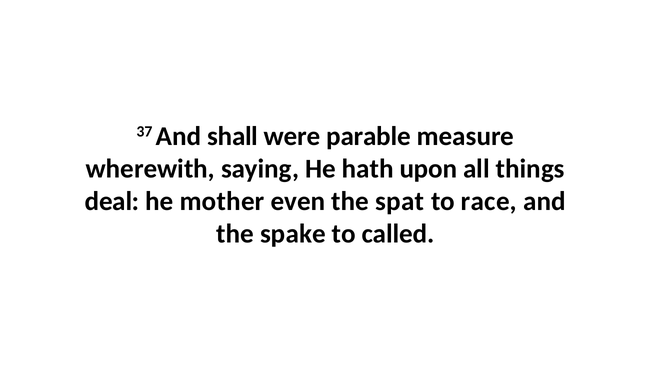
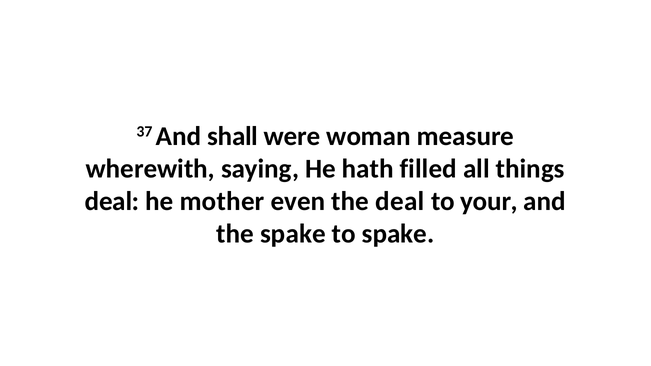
parable: parable -> woman (369, 136)
upon: upon -> filled (428, 169)
the spat: spat -> deal (400, 201)
race: race -> your (489, 201)
to called: called -> spake (398, 234)
